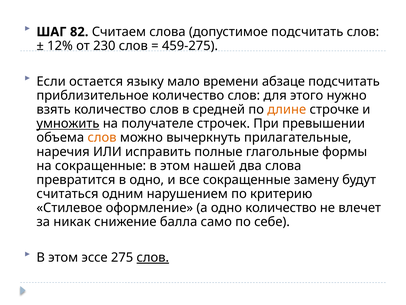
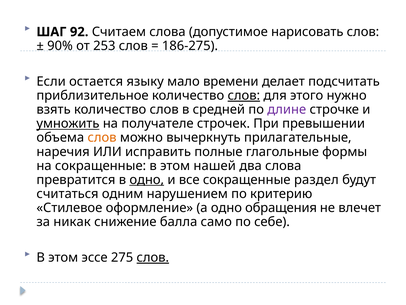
82: 82 -> 92 (79, 32)
допустимое подсчитать: подсчитать -> нарисовать (307, 32)
12%: 12% -> 90% (60, 46)
230: 230 -> 253 (104, 46)
459-275: 459-275 -> 186-275 (190, 46)
абзаце: абзаце -> делает (283, 81)
слов underline: none -> present (244, 95)
длине colour: orange -> purple (287, 109)
одно underline: none -> present (147, 179)
замену: замену -> раздел (316, 179)
одно количество: количество -> обращения (281, 207)
